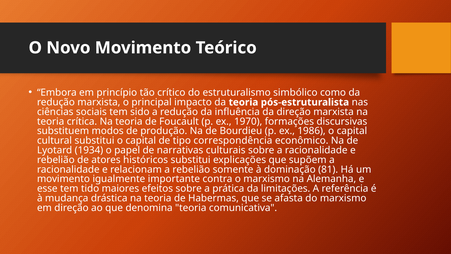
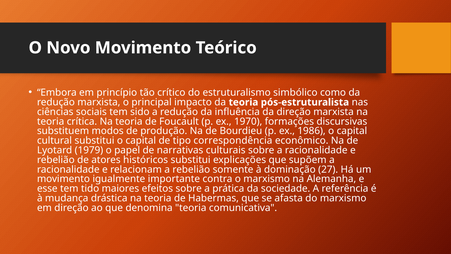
1934: 1934 -> 1979 (89, 150)
81: 81 -> 27 (328, 169)
limitações: limitações -> sociedade (286, 188)
